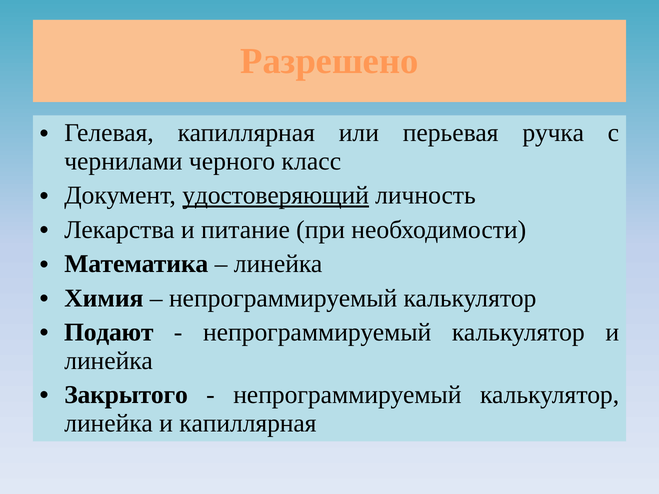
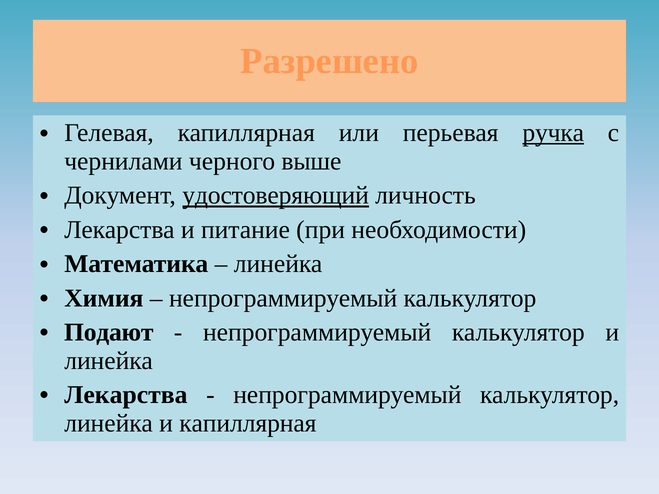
ручка underline: none -> present (553, 133)
класс: класс -> выше (311, 161)
Закрытого: Закрытого -> Лекарства (126, 395)
